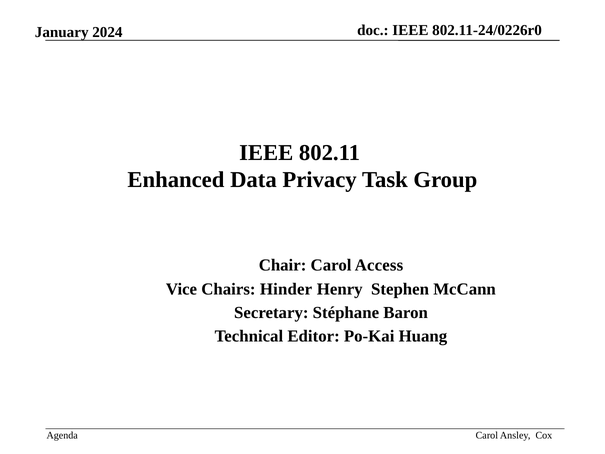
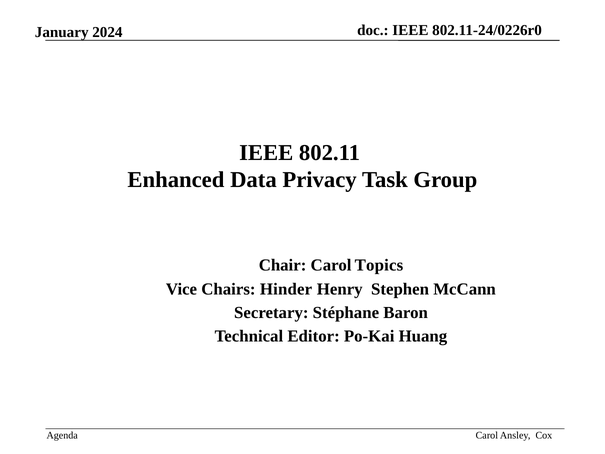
Access: Access -> Topics (379, 265)
